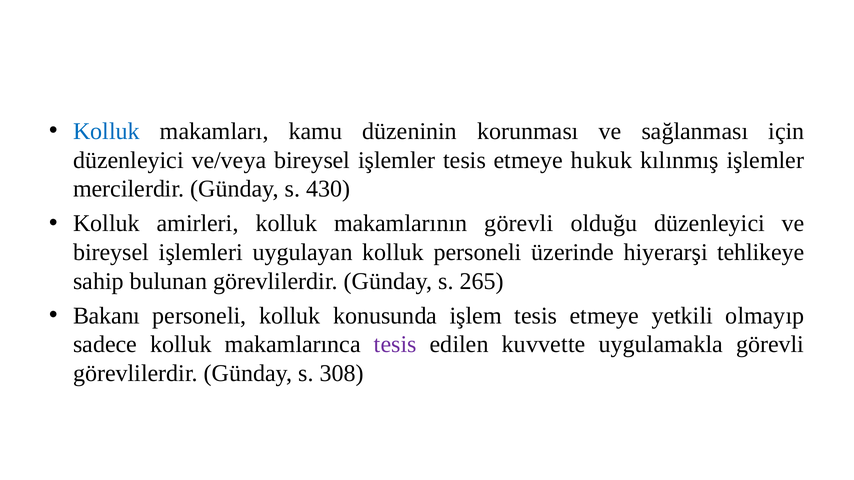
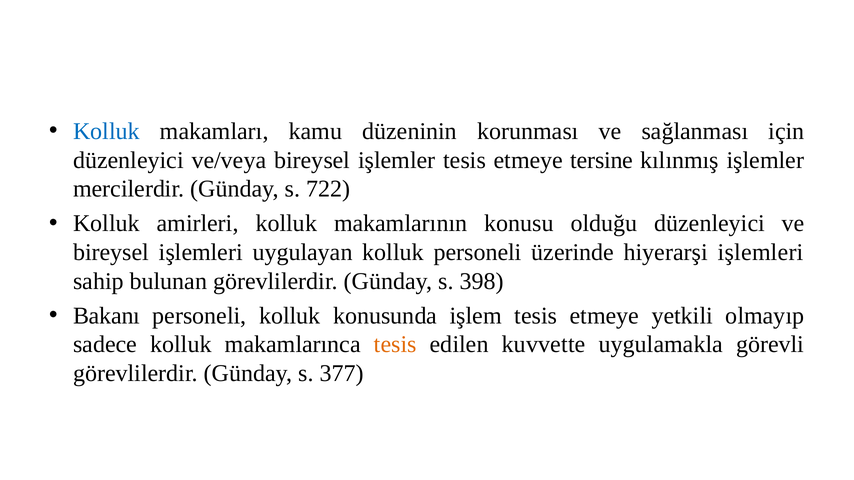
hukuk: hukuk -> tersine (602, 160)
430: 430 -> 722 (328, 189)
makamlarının görevli: görevli -> konusu (519, 224)
hiyerarşi tehlikeye: tehlikeye -> işlemleri (761, 252)
265: 265 -> 398 (482, 281)
tesis colour: purple -> orange (395, 345)
308: 308 -> 377 (342, 374)
